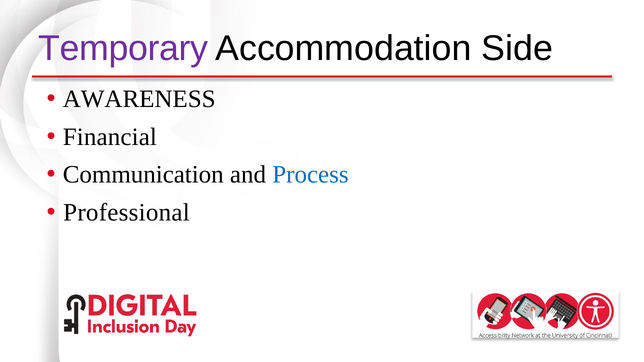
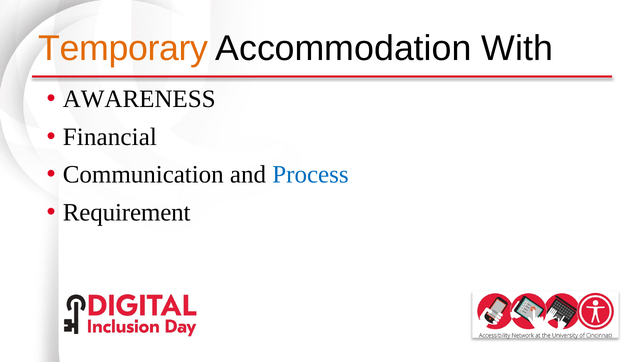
Temporary colour: purple -> orange (123, 49)
Side: Side -> With (517, 49)
Professional: Professional -> Requirement (127, 212)
